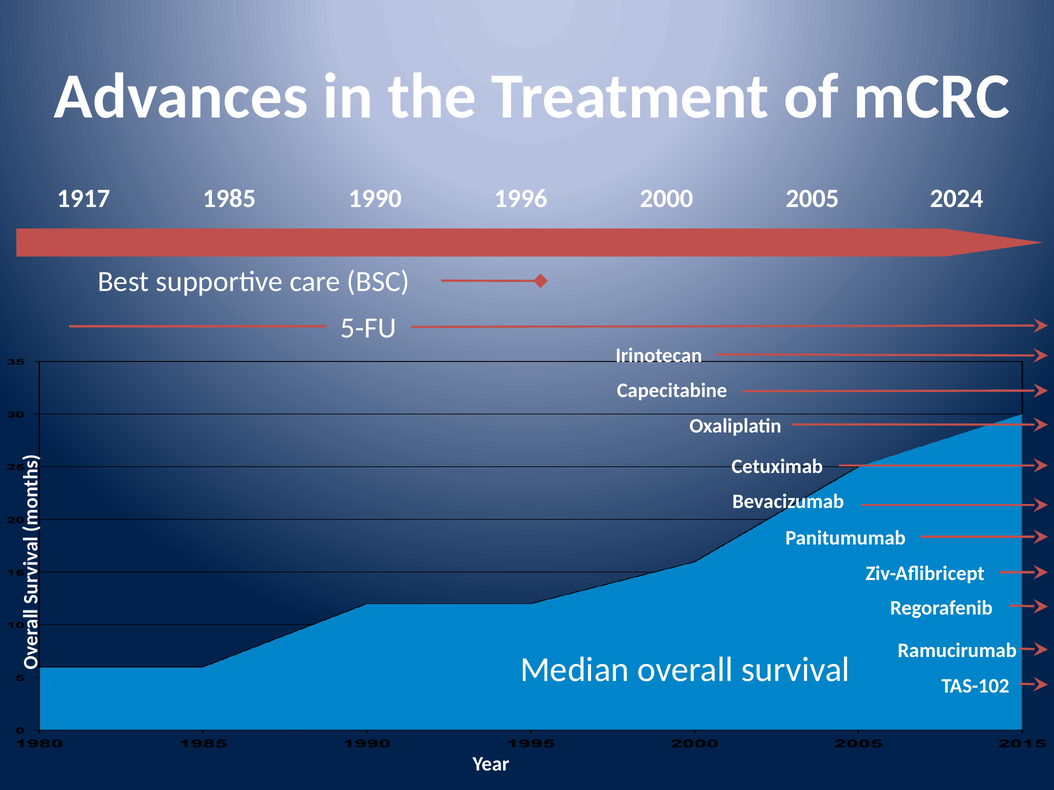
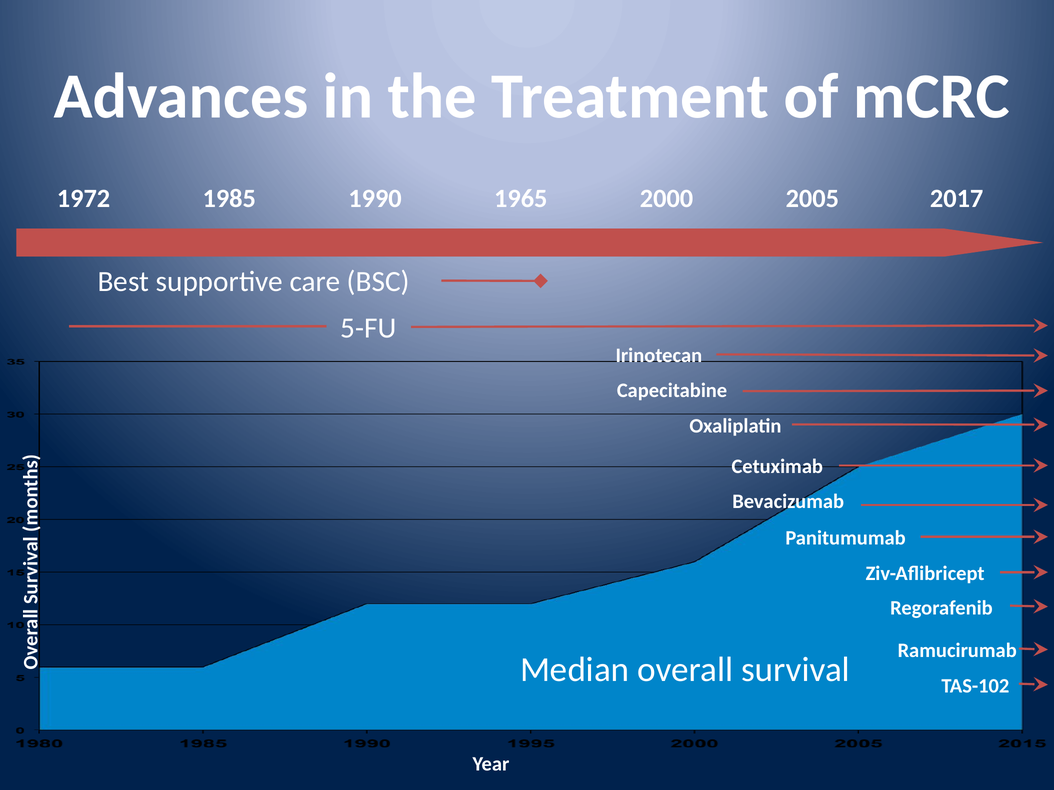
1917: 1917 -> 1972 (84, 198)
1996: 1996 -> 1965 (521, 198)
2024: 2024 -> 2017 (957, 198)
